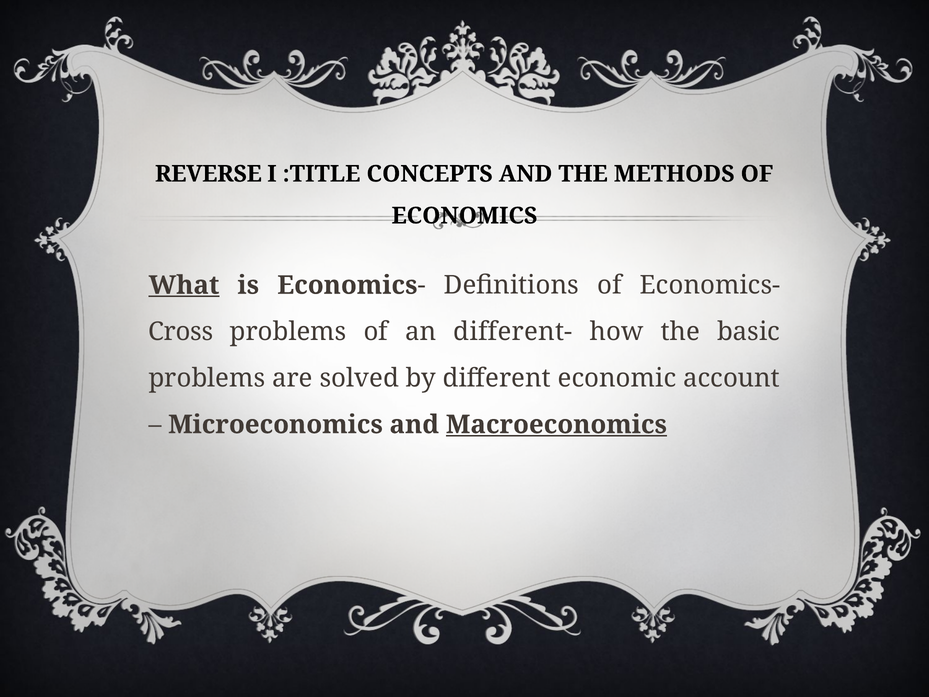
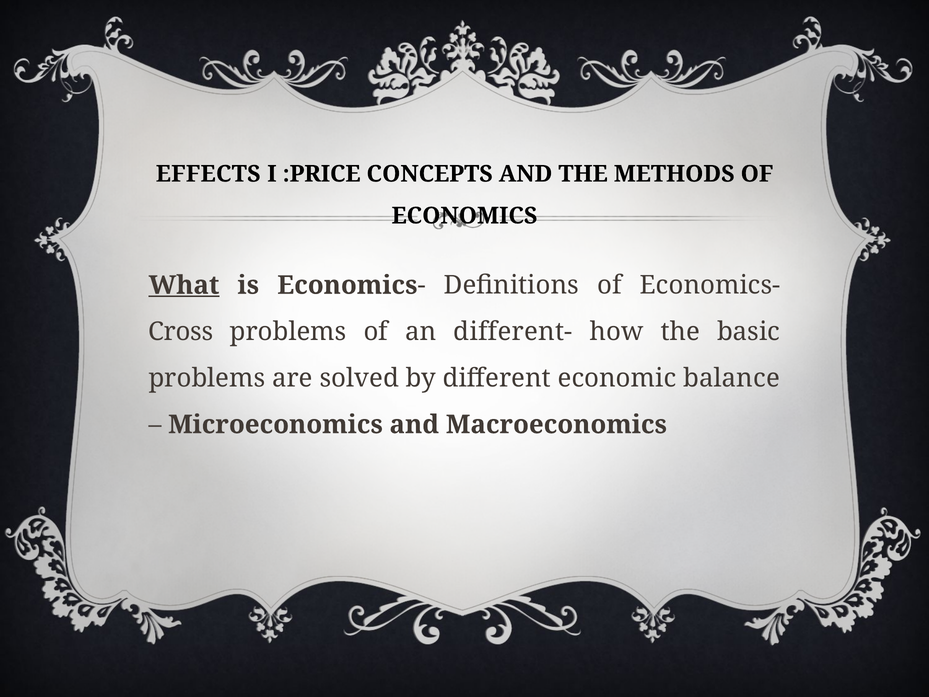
REVERSE: REVERSE -> EFFECTS (208, 174)
:TITLE: :TITLE -> :PRICE (322, 174)
account: account -> balance (731, 378)
Macroeconomics underline: present -> none (556, 424)
